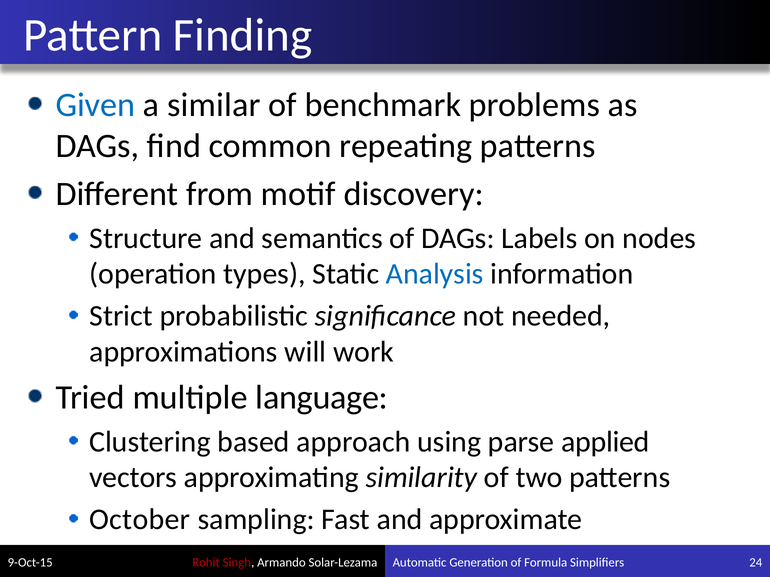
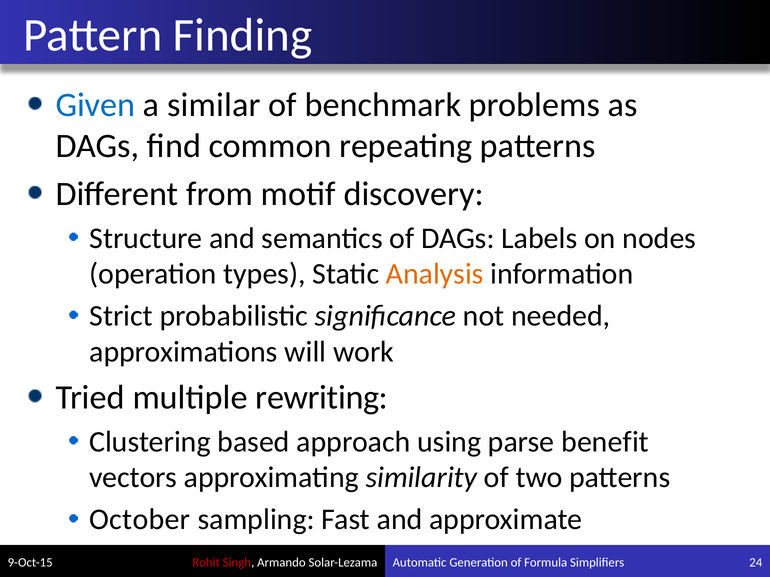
Analysis colour: blue -> orange (435, 274)
language: language -> rewriting (322, 398)
applied: applied -> benefit (605, 442)
